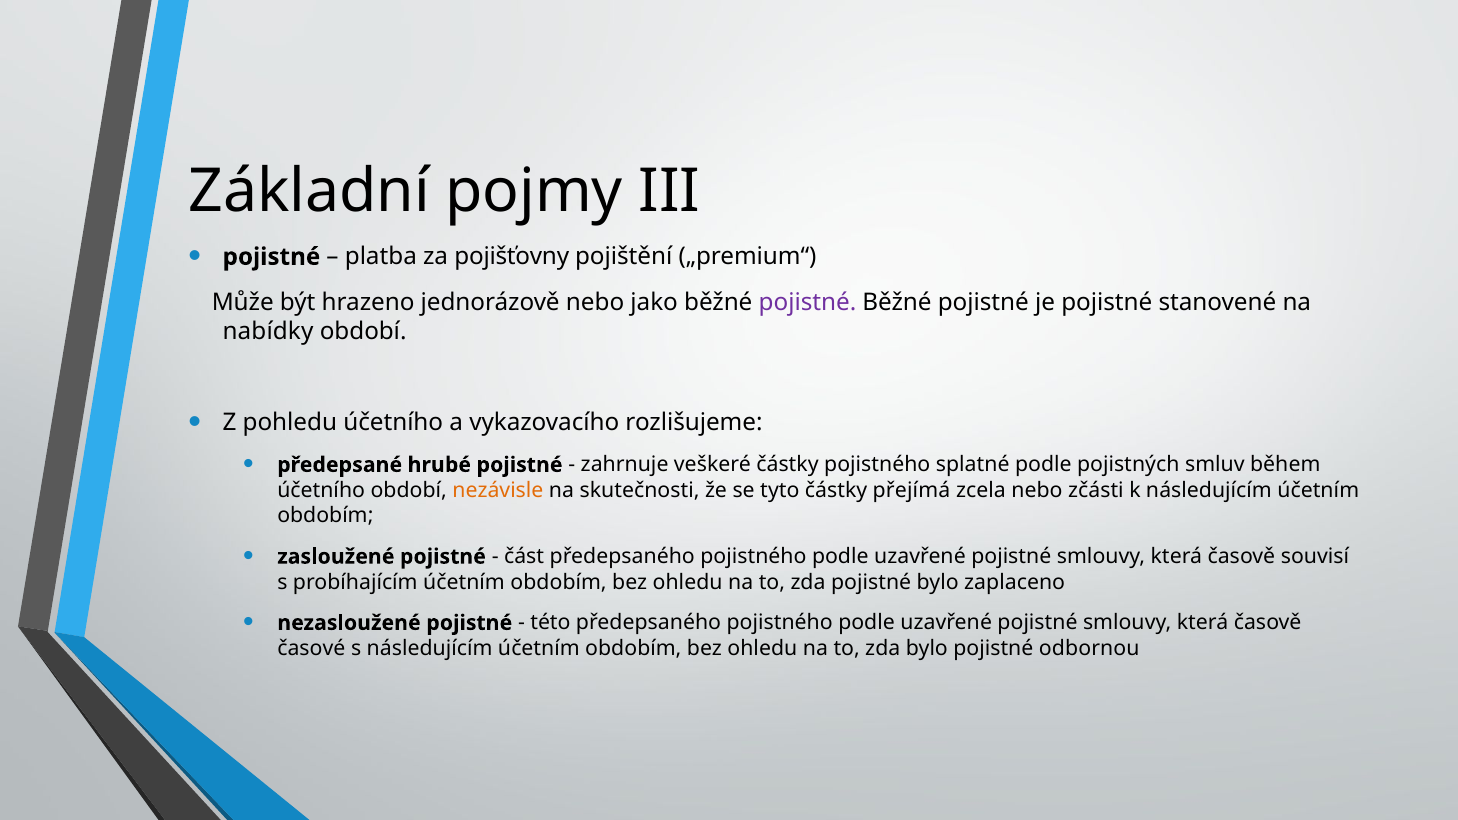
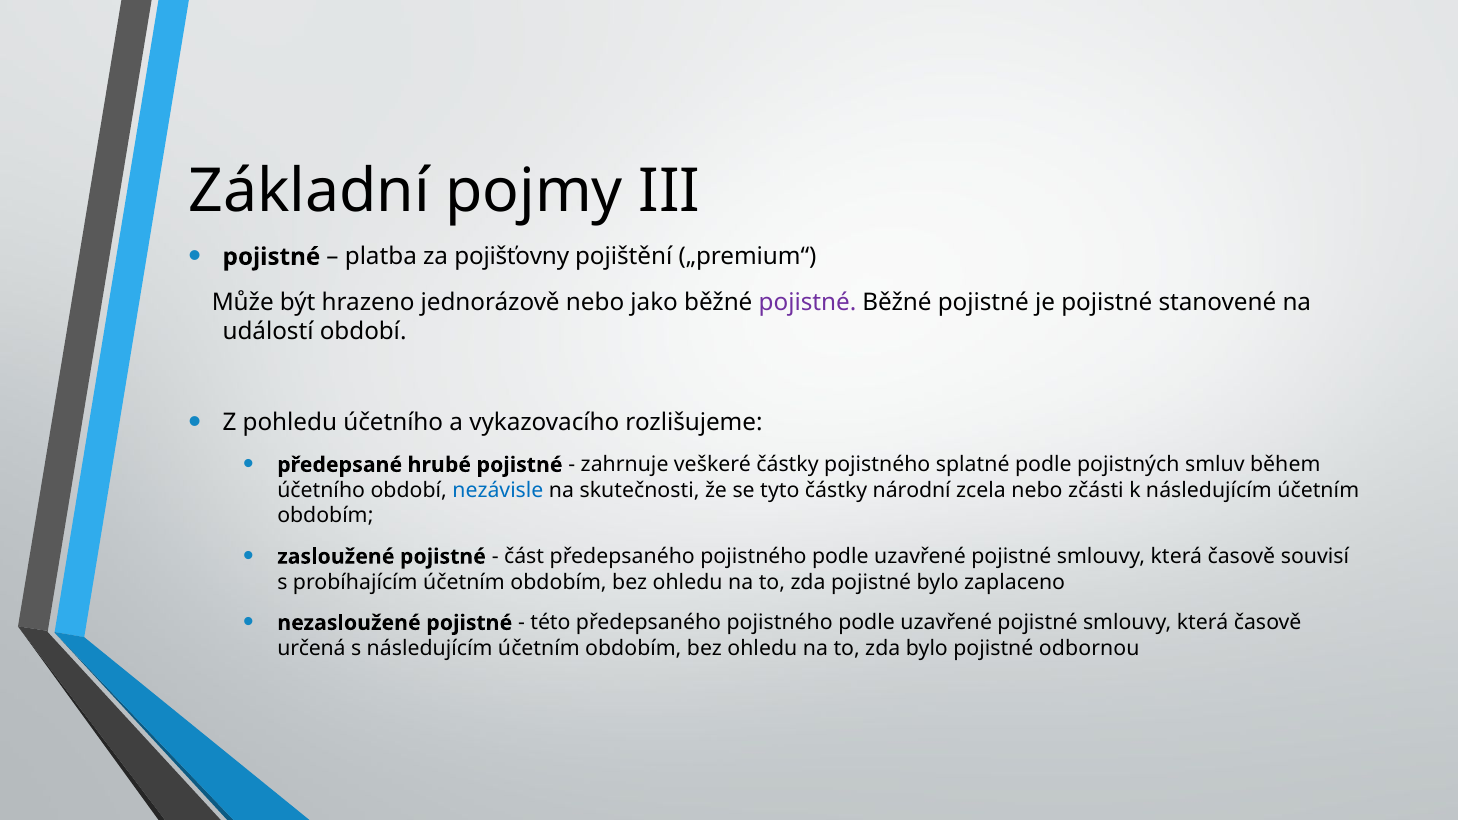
nabídky: nabídky -> událostí (268, 331)
nezávisle colour: orange -> blue (498, 490)
přejímá: přejímá -> národní (912, 490)
časové: časové -> určená (311, 648)
